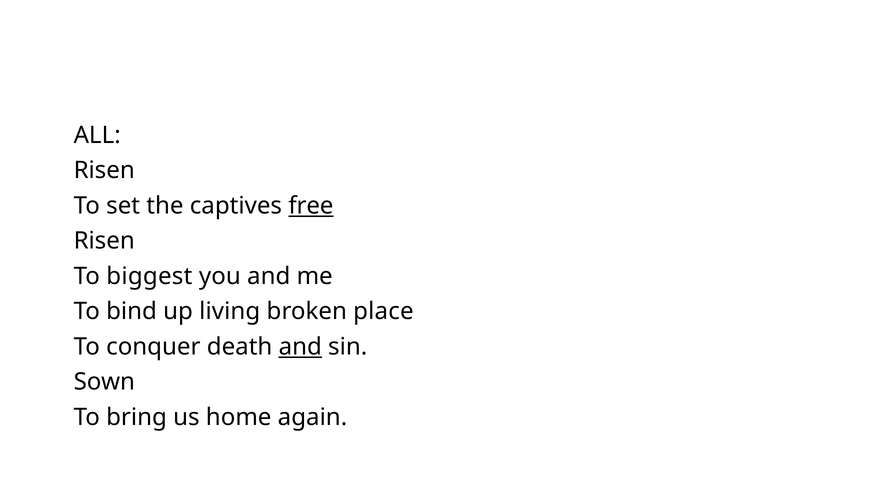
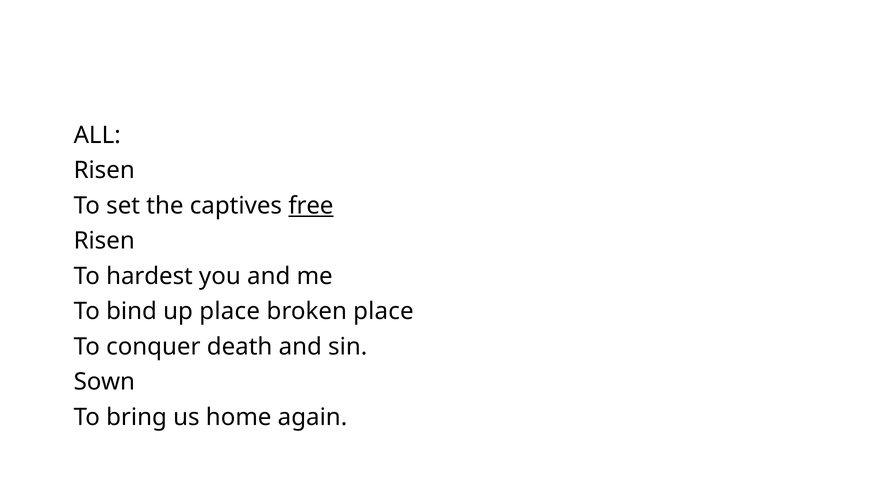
biggest: biggest -> hardest (150, 277)
up living: living -> place (230, 312)
and underline: present -> none (300, 347)
